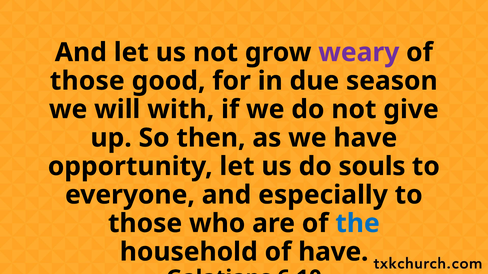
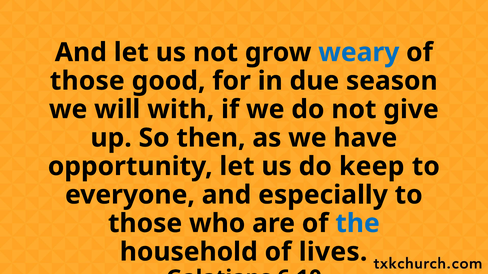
weary colour: purple -> blue (359, 52)
souls: souls -> keep (372, 167)
of have: have -> lives (333, 252)
